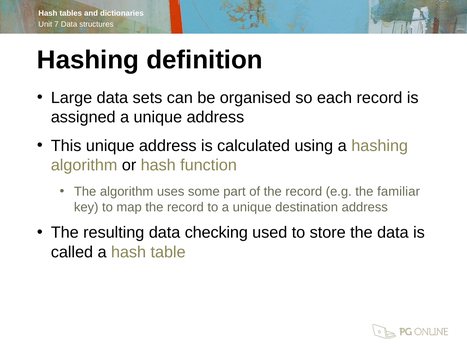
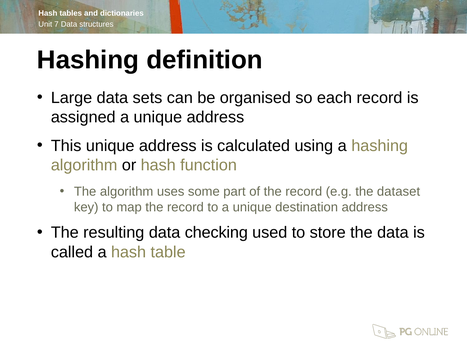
familiar: familiar -> dataset (399, 192)
